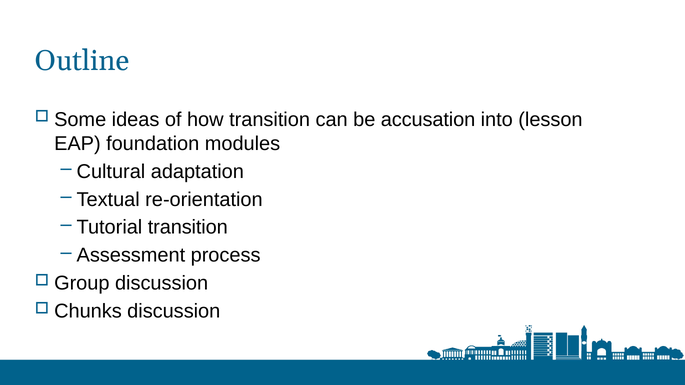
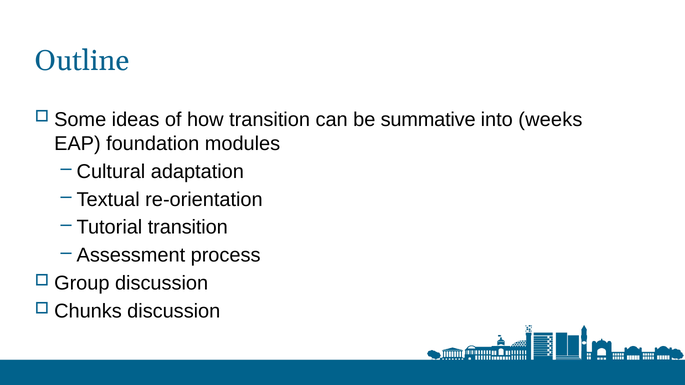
accusation: accusation -> summative (428, 120)
lesson: lesson -> weeks (550, 120)
